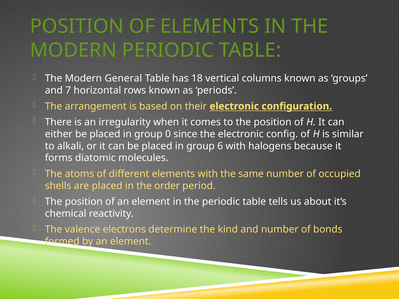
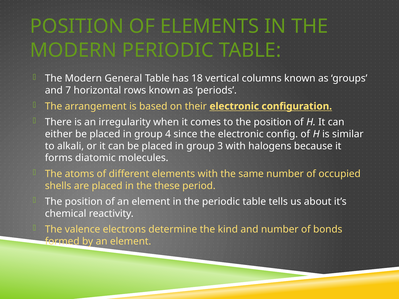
0: 0 -> 4 (168, 134)
6: 6 -> 3 (220, 146)
order: order -> these (167, 186)
